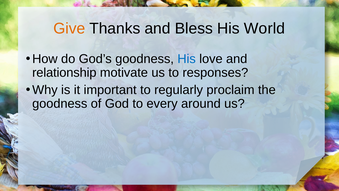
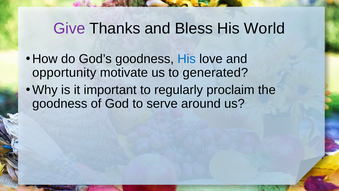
Give colour: orange -> purple (69, 28)
relationship: relationship -> opportunity (64, 73)
responses: responses -> generated (215, 73)
every: every -> serve (162, 104)
